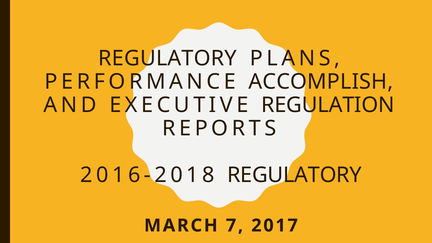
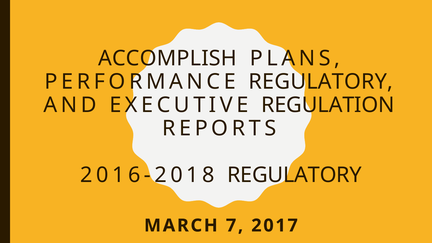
REGULATORY: REGULATORY -> ACCOMPLISH (168, 58)
PERFORMANCE ACCOMPLISH: ACCOMPLISH -> REGULATORY (321, 82)
